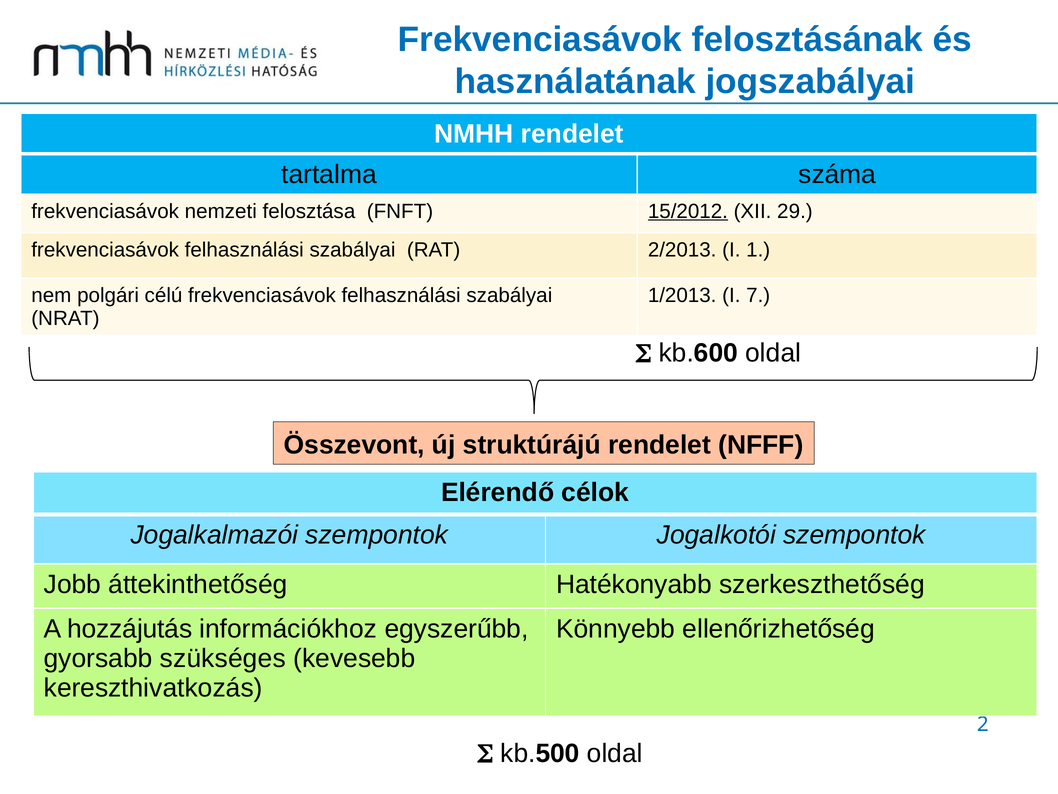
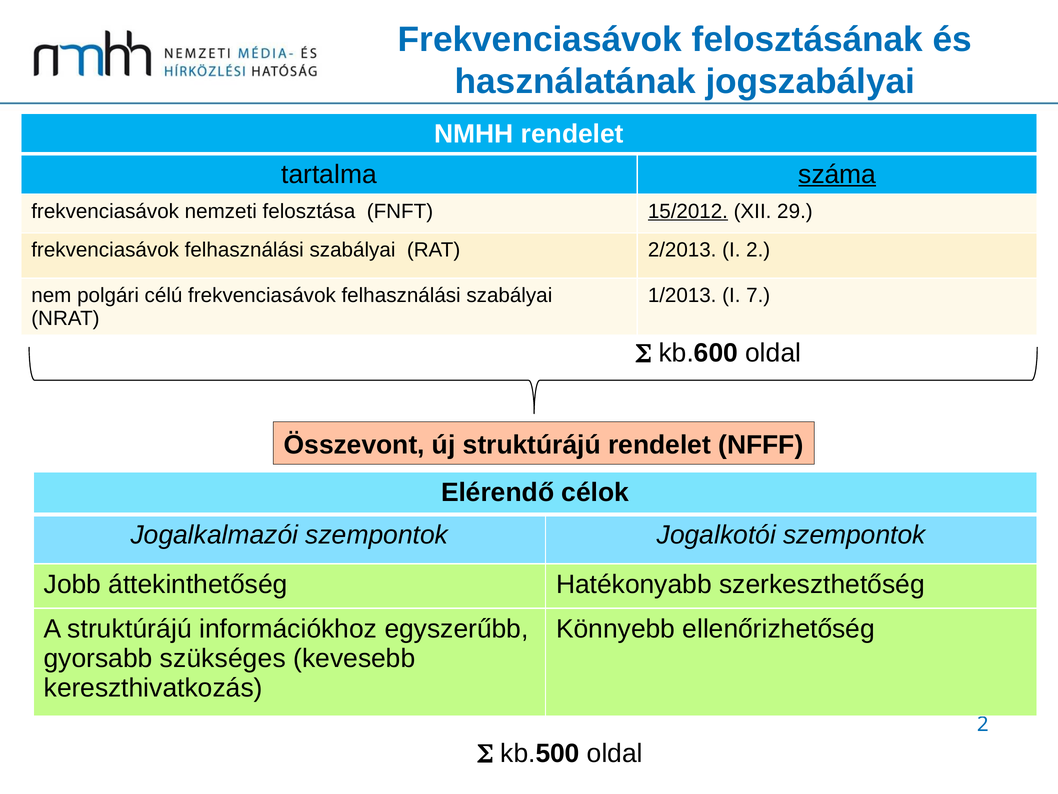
száma underline: none -> present (837, 174)
I 1: 1 -> 2 (758, 250)
A hozzájutás: hozzájutás -> struktúrájú (130, 628)
